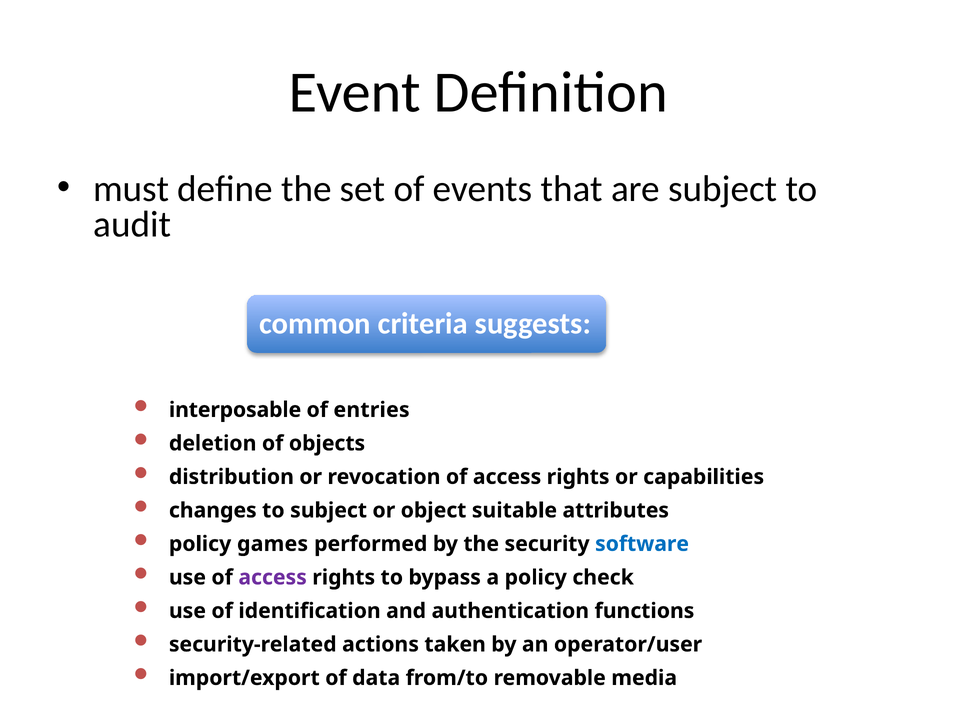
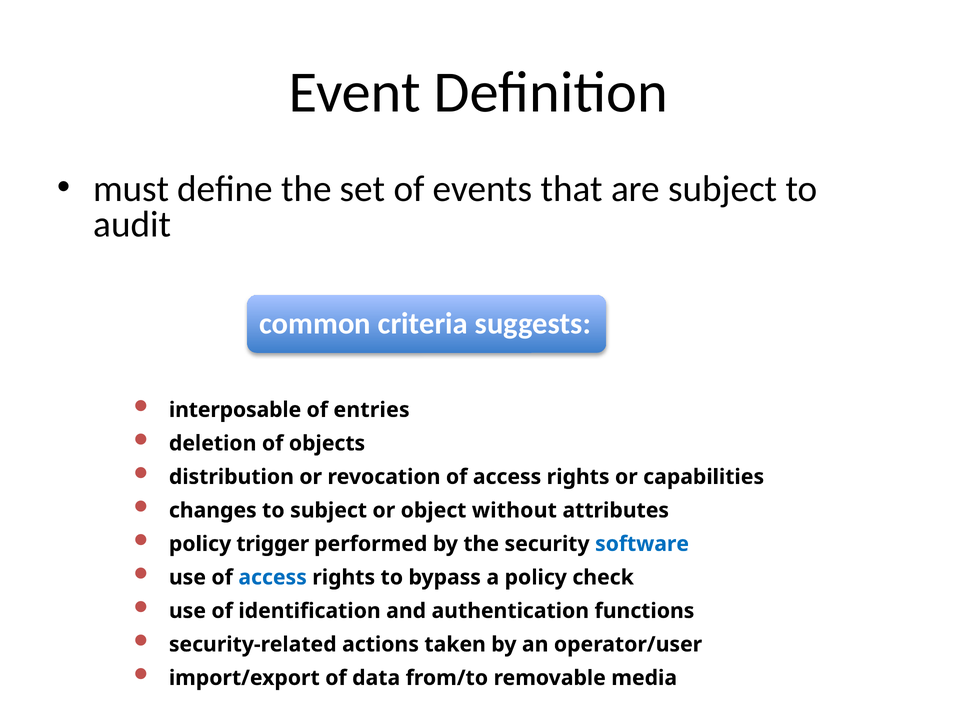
suitable: suitable -> without (514, 510)
games: games -> trigger (273, 544)
access colour: purple -> blue (273, 577)
